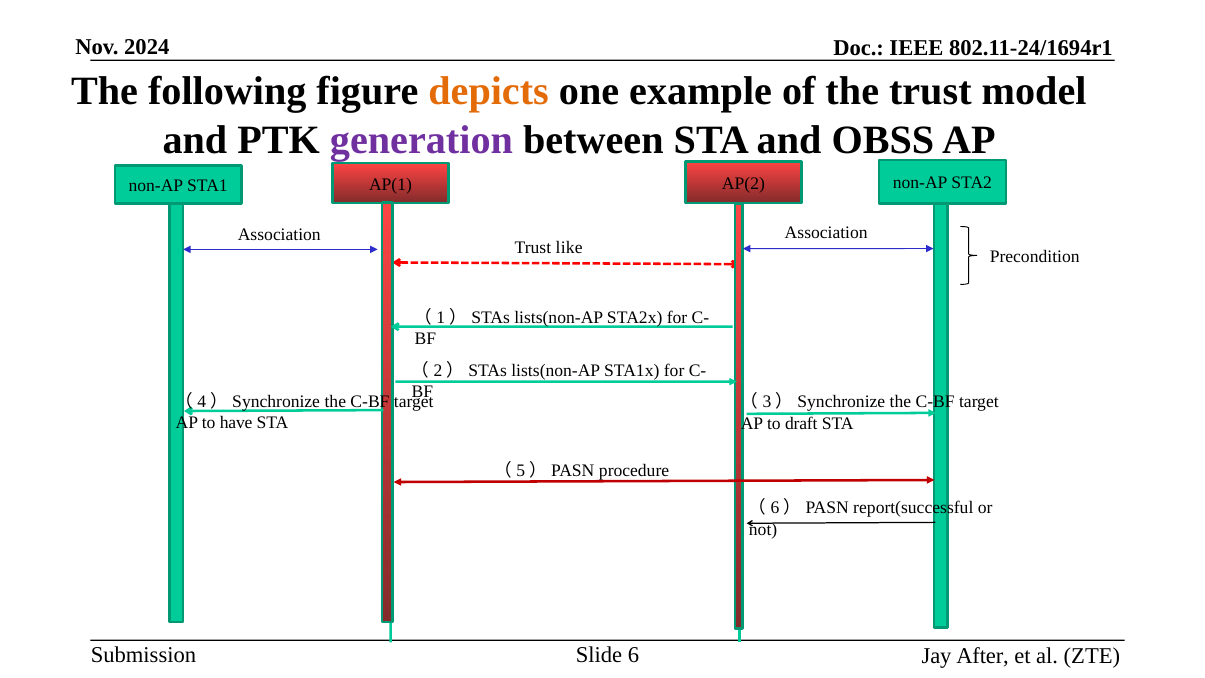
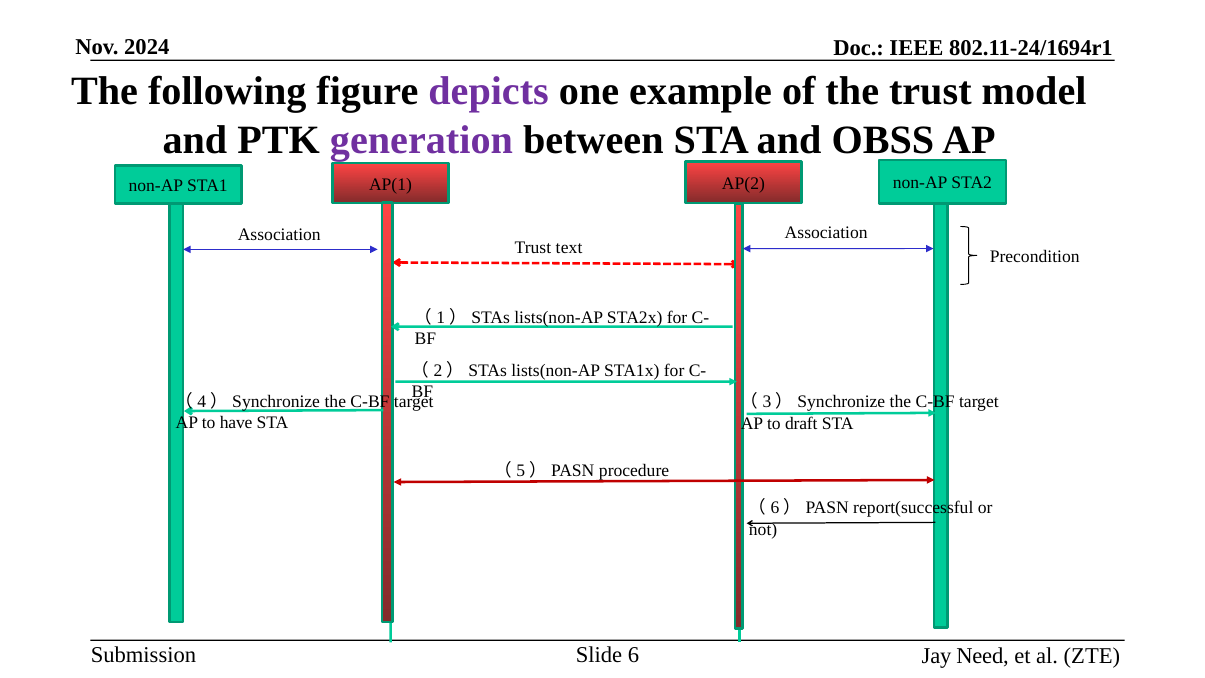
depicts colour: orange -> purple (489, 92)
like: like -> text (569, 247)
After: After -> Need (983, 656)
